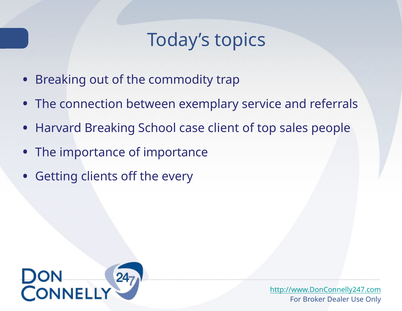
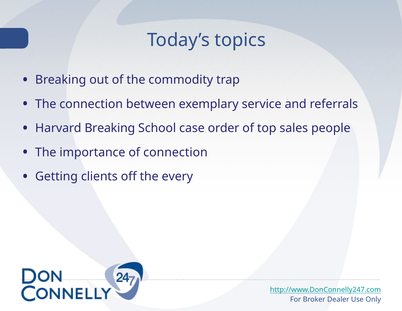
client: client -> order (224, 128)
of importance: importance -> connection (175, 152)
